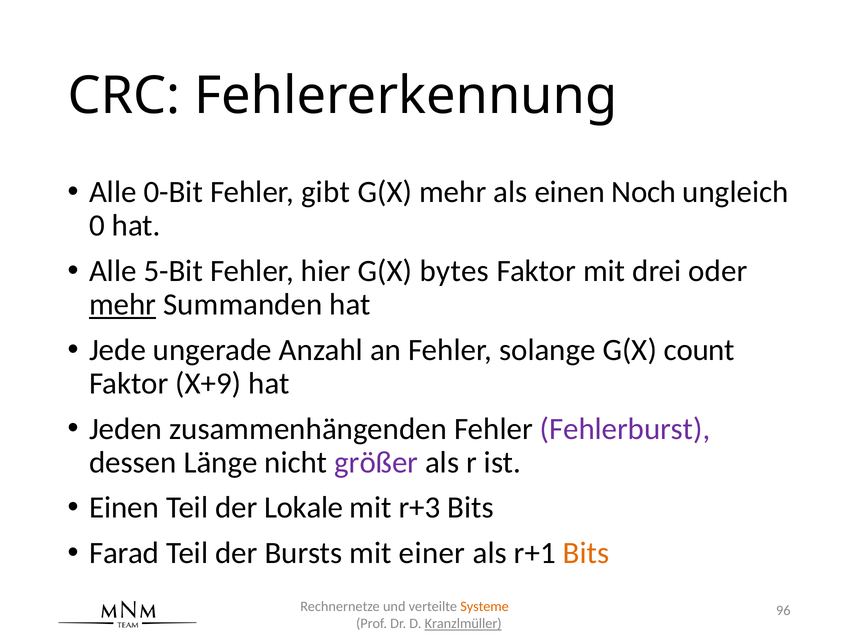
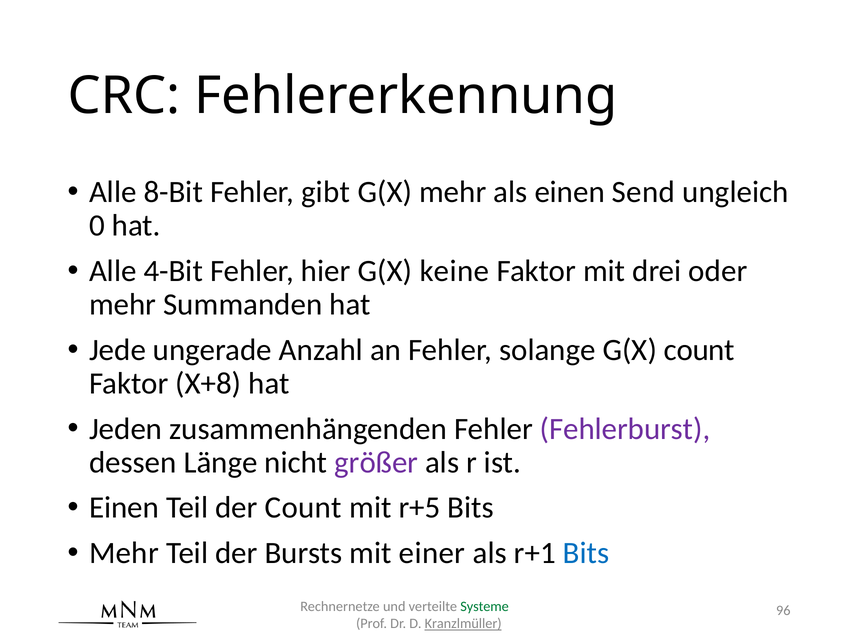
0-Bit: 0-Bit -> 8-Bit (173, 192)
Noch: Noch -> Send (643, 192)
5-Bit: 5-Bit -> 4-Bit (173, 271)
bytes: bytes -> keine (454, 271)
mehr underline: present -> none (123, 304)
X+9: X+9 -> X+8 (208, 383)
der Lokale: Lokale -> Count (303, 507)
r+3: r+3 -> r+5 (420, 507)
Farad: Farad -> Mehr (124, 553)
Bits colour: orange -> blue (586, 553)
Systeme colour: orange -> green (485, 606)
